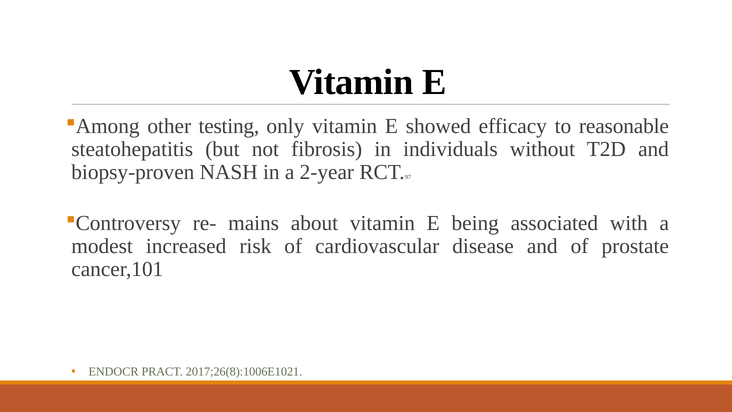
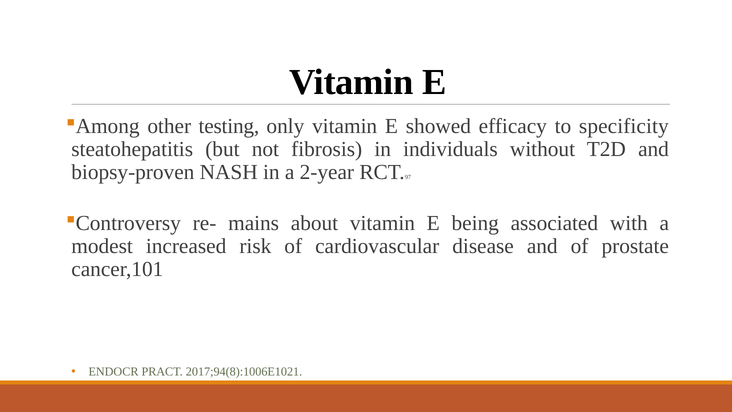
reasonable: reasonable -> specificity (624, 126)
2017;26(8):1006E1021: 2017;26(8):1006E1021 -> 2017;94(8):1006E1021 (244, 371)
